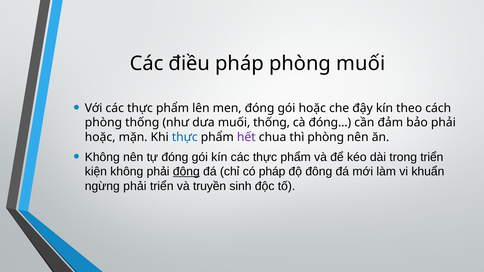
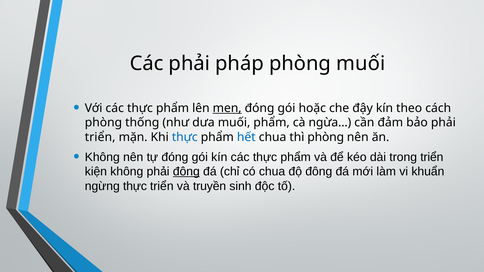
Các điều: điều -> phải (189, 63)
men underline: none -> present (227, 108)
muối thống: thống -> phẩm (272, 123)
cà đóng: đóng -> ngừa (330, 123)
hoặc: hoặc -> triển (100, 137)
hết colour: purple -> blue (246, 137)
có pháp: pháp -> chua (272, 172)
ngừng phải: phải -> thực (135, 186)
